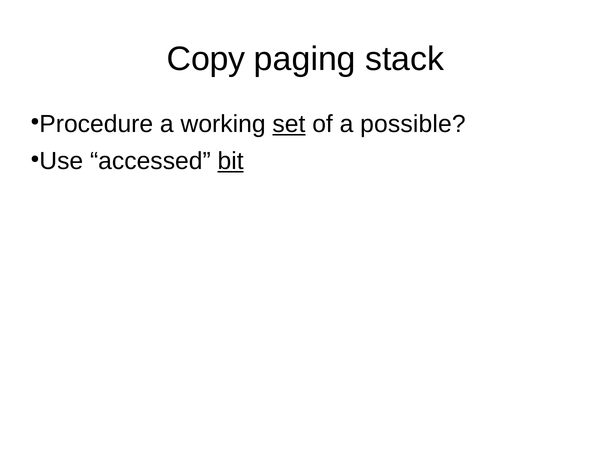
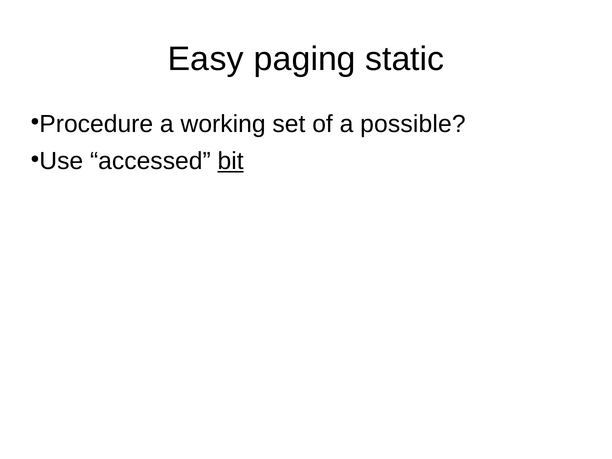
Copy: Copy -> Easy (206, 59)
stack: stack -> static (405, 59)
set underline: present -> none (289, 124)
